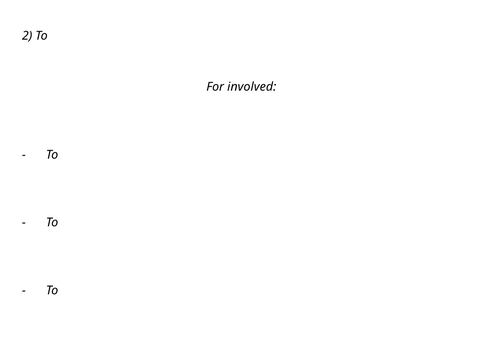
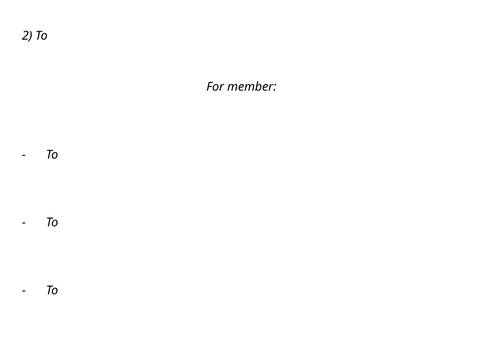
involved: involved -> member (252, 87)
